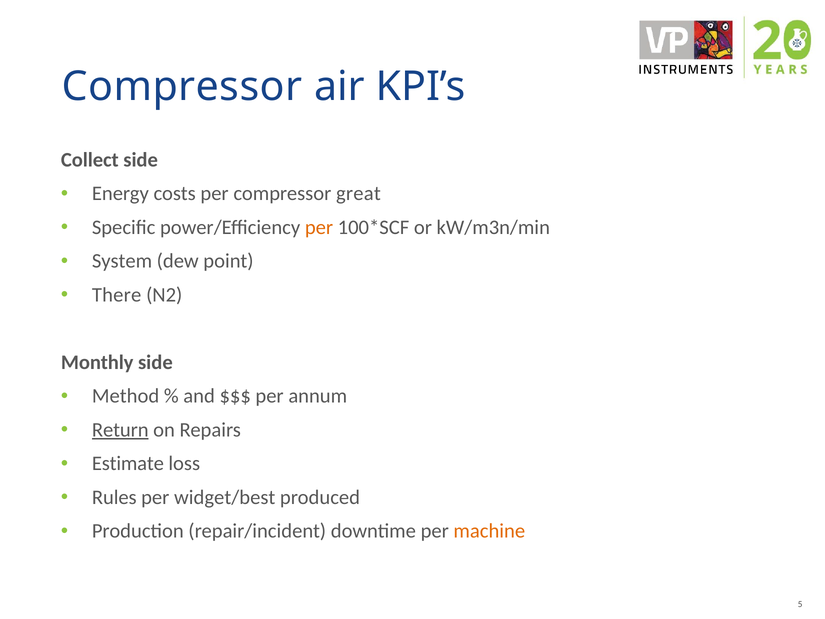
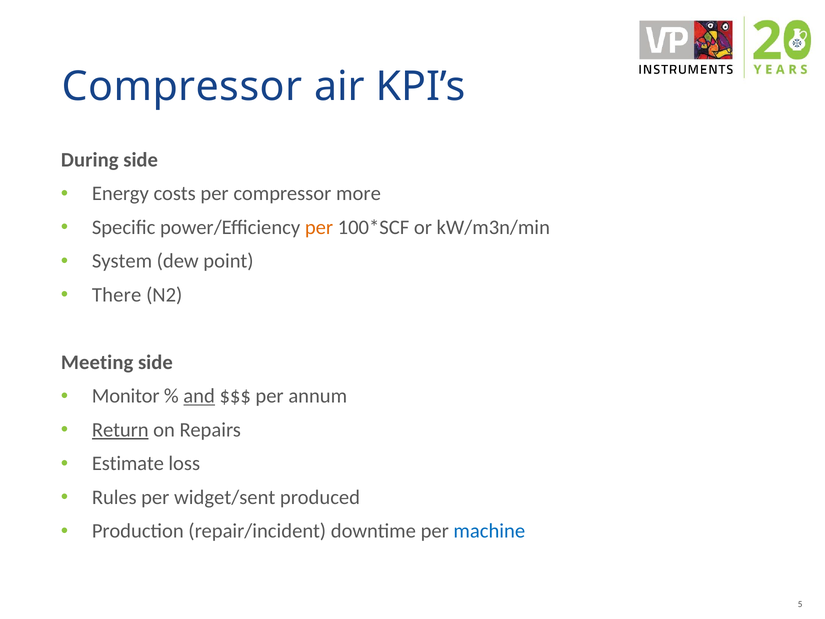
Collect: Collect -> During (90, 160)
great: great -> more (358, 194)
Monthly: Monthly -> Meeting (97, 362)
Method: Method -> Monitor (126, 396)
and underline: none -> present (199, 396)
widget/best: widget/best -> widget/sent (225, 497)
machine colour: orange -> blue (489, 531)
